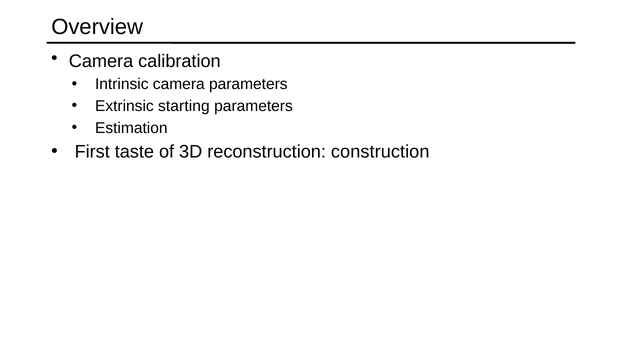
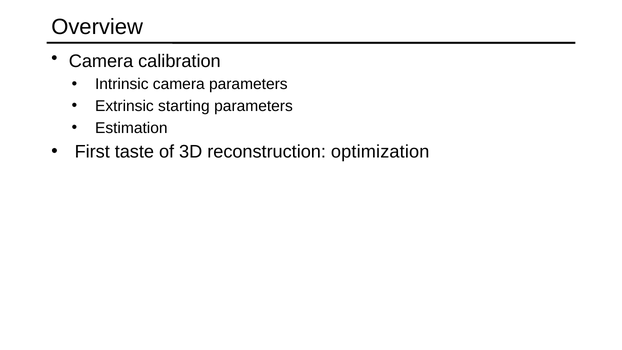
construction: construction -> optimization (380, 152)
